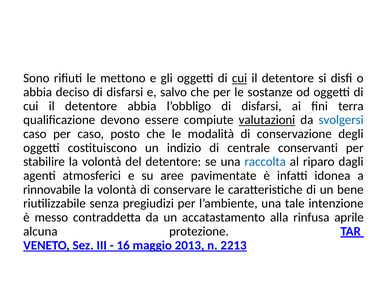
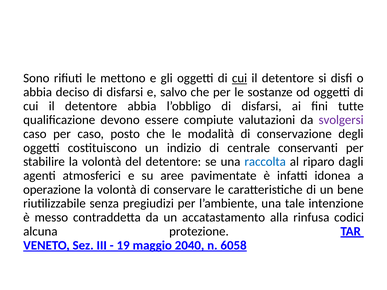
terra: terra -> tutte (351, 106)
valutazioni underline: present -> none (267, 120)
svolgersi colour: blue -> purple (341, 120)
rinnovabile: rinnovabile -> operazione (52, 190)
aprile: aprile -> codici (349, 218)
16: 16 -> 19 (123, 246)
2013: 2013 -> 2040 (190, 246)
2213: 2213 -> 6058 (234, 246)
